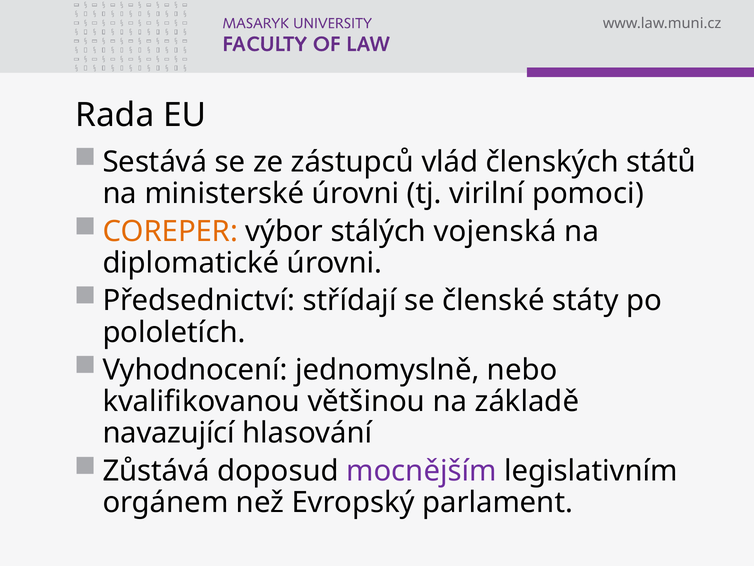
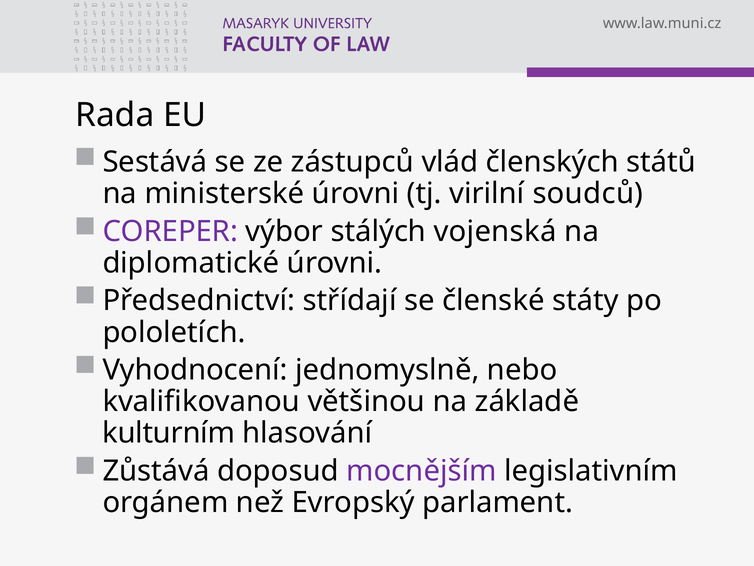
pomoci: pomoci -> soudců (588, 194)
COREPER colour: orange -> purple (170, 231)
navazující: navazující -> kulturním (169, 433)
